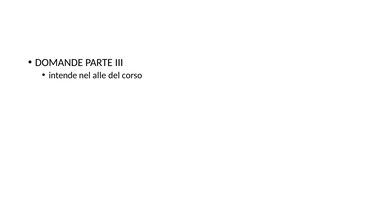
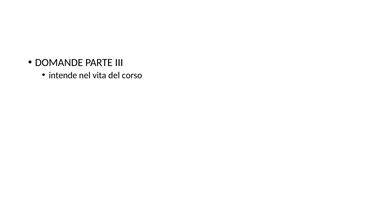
alle: alle -> vita (99, 75)
